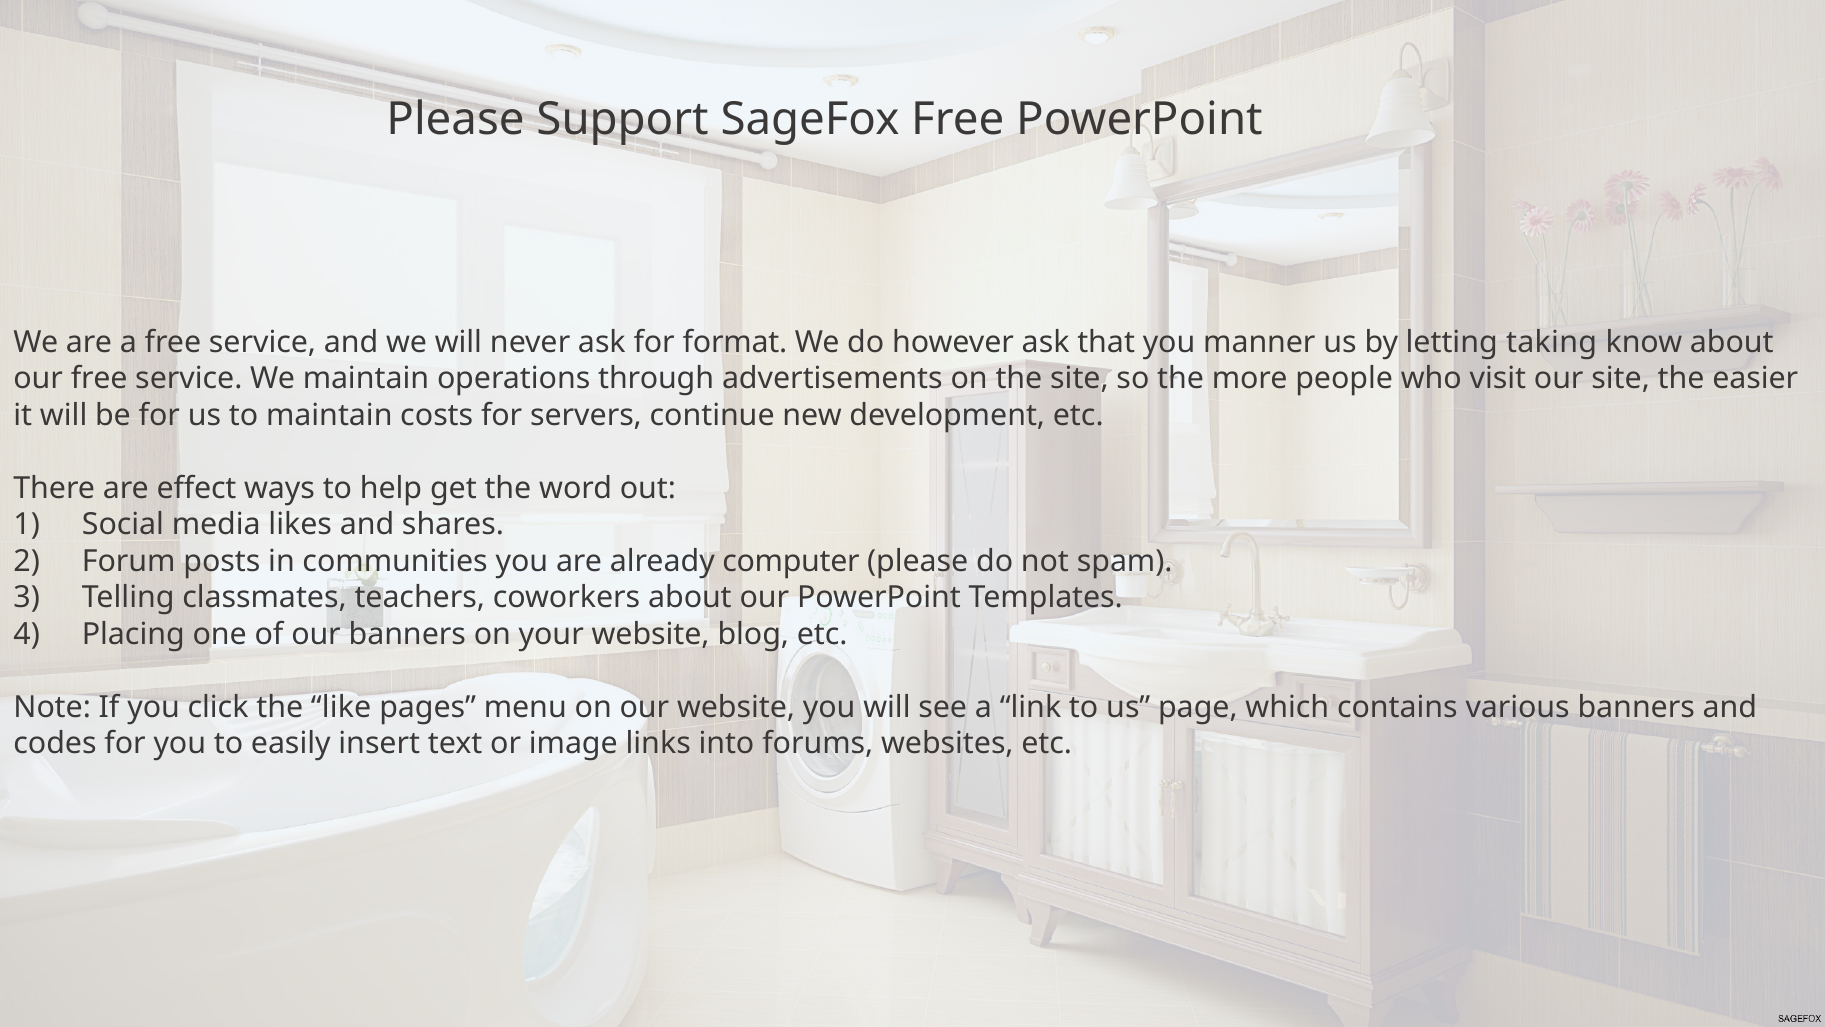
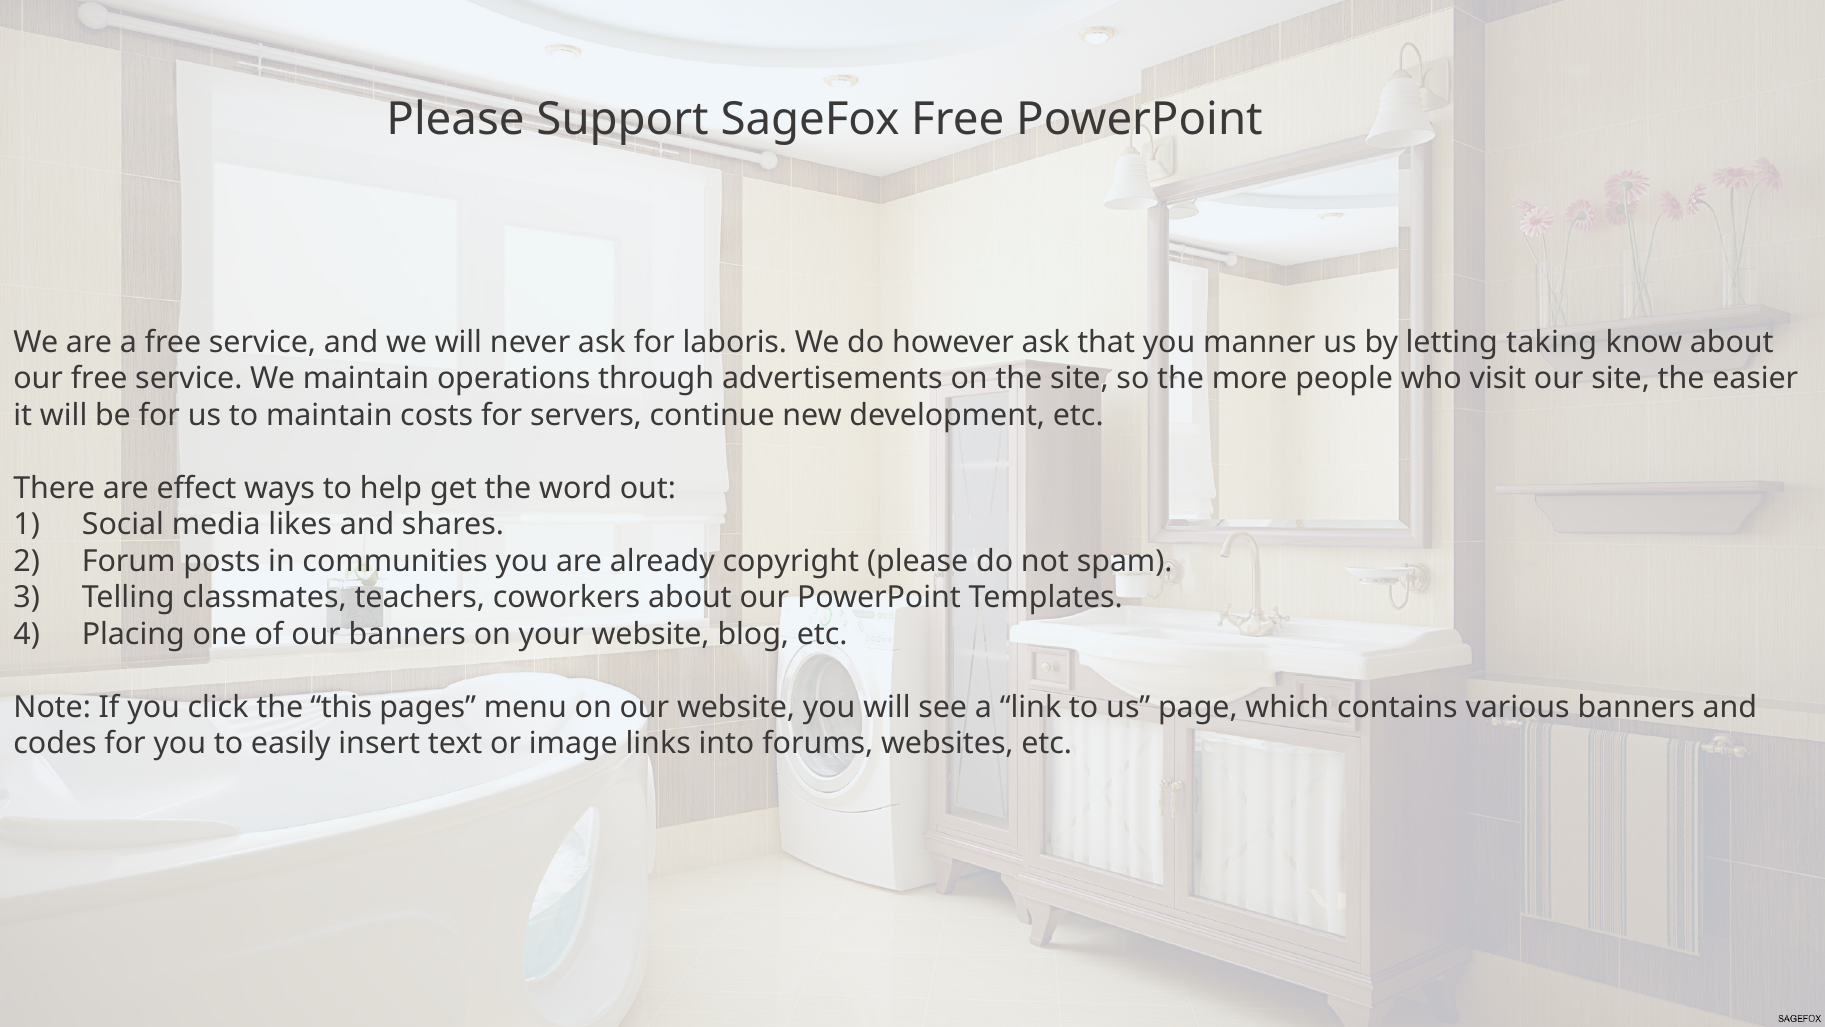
format: format -> laboris (735, 342)
computer: computer -> copyright (791, 561)
like: like -> this (341, 707)
